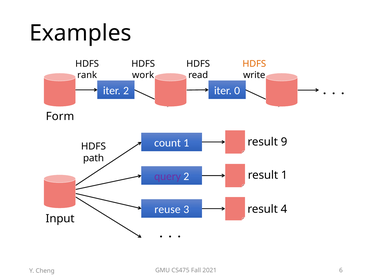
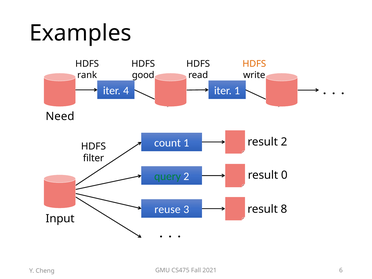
work: work -> good (143, 75)
iter 2: 2 -> 4 (126, 91)
iter 0: 0 -> 1 (237, 91)
Form: Form -> Need (60, 116)
result 9: 9 -> 2 (284, 142)
path: path -> filter (94, 158)
query colour: purple -> green (168, 176)
result 1: 1 -> 0 (284, 175)
4: 4 -> 8 (284, 209)
